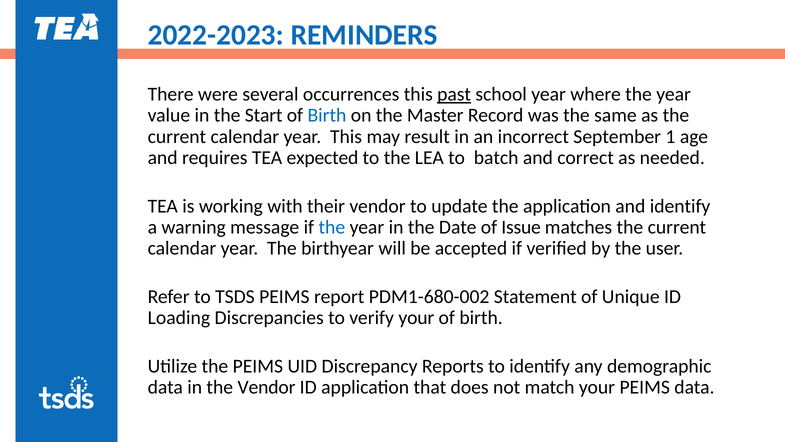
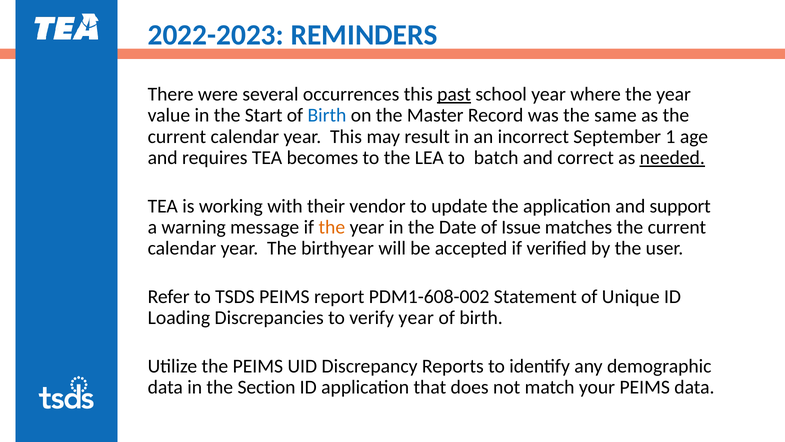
expected: expected -> becomes (322, 158)
needed underline: none -> present (672, 158)
and identify: identify -> support (680, 206)
the colour: blue -> orange (332, 227)
PDM1-680-002: PDM1-680-002 -> PDM1-608-002 (429, 296)
verify your: your -> year (416, 318)
the Vendor: Vendor -> Section (267, 387)
